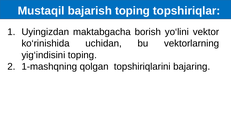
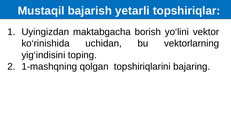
bajarish toping: toping -> yetarli (132, 11)
